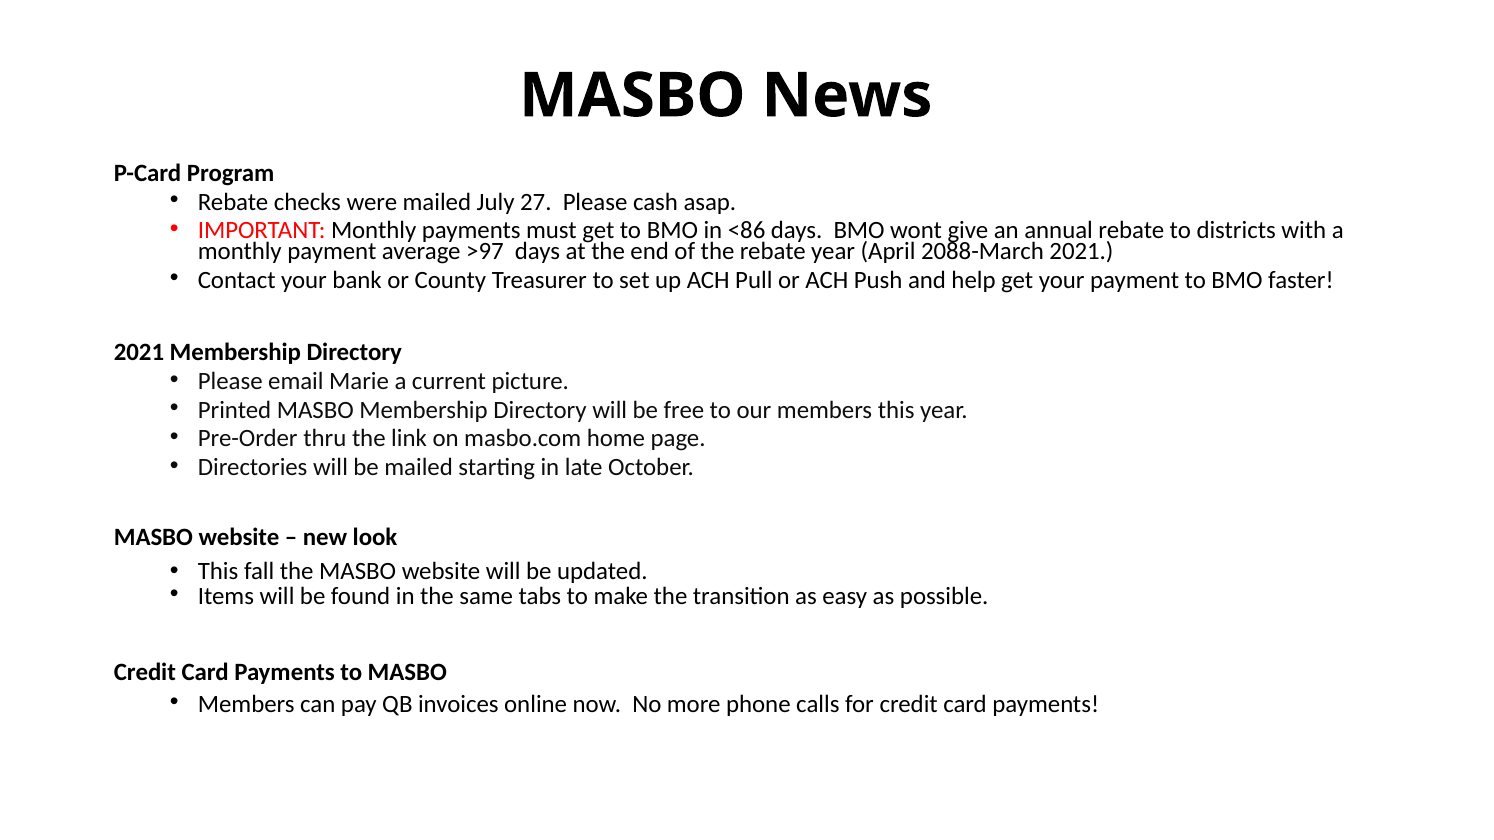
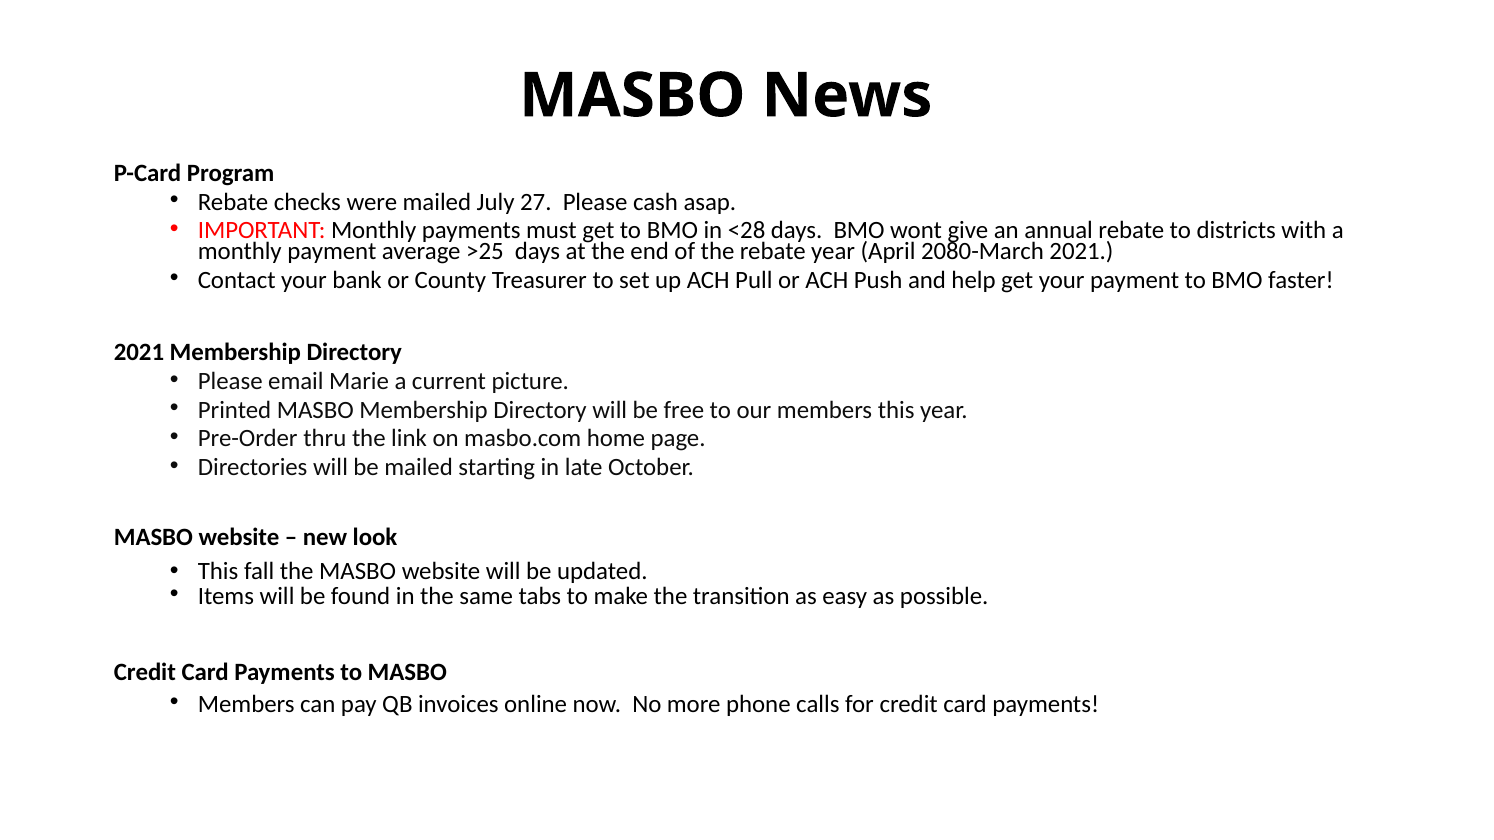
<86: <86 -> <28 (747, 231)
>97: >97 -> >25 (485, 251)
2088-March: 2088-March -> 2080-March (983, 251)
